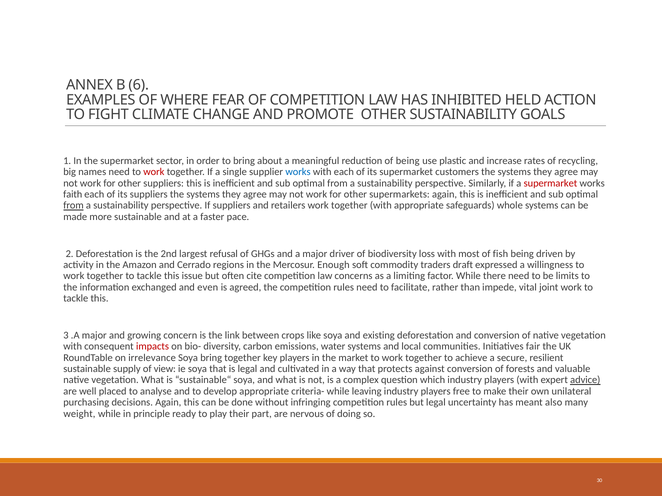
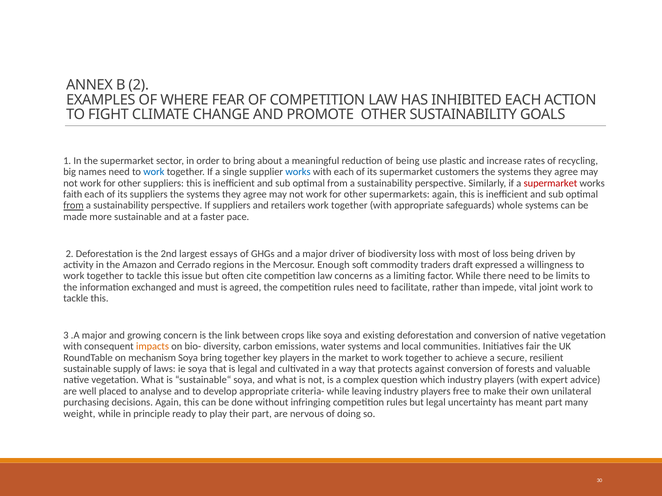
B 6: 6 -> 2 (139, 85)
INHIBITED HELD: HELD -> EACH (523, 100)
work colour: red -> blue (154, 172)
refusal: refusal -> essays (224, 254)
of fish: fish -> loss (501, 254)
even: even -> must (208, 287)
impacts colour: red -> orange (153, 347)
irrelevance: irrelevance -> mechanism (152, 358)
view: view -> laws (165, 369)
advice underline: present -> none (585, 380)
meant also: also -> part (554, 403)
